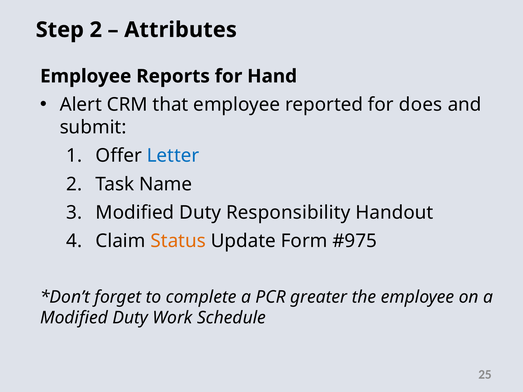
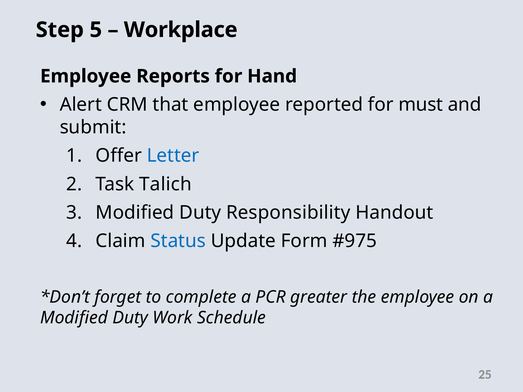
Step 2: 2 -> 5 (96, 30)
Attributes: Attributes -> Workplace (181, 30)
does: does -> must (421, 105)
Name: Name -> Talich (165, 184)
Status colour: orange -> blue (178, 241)
